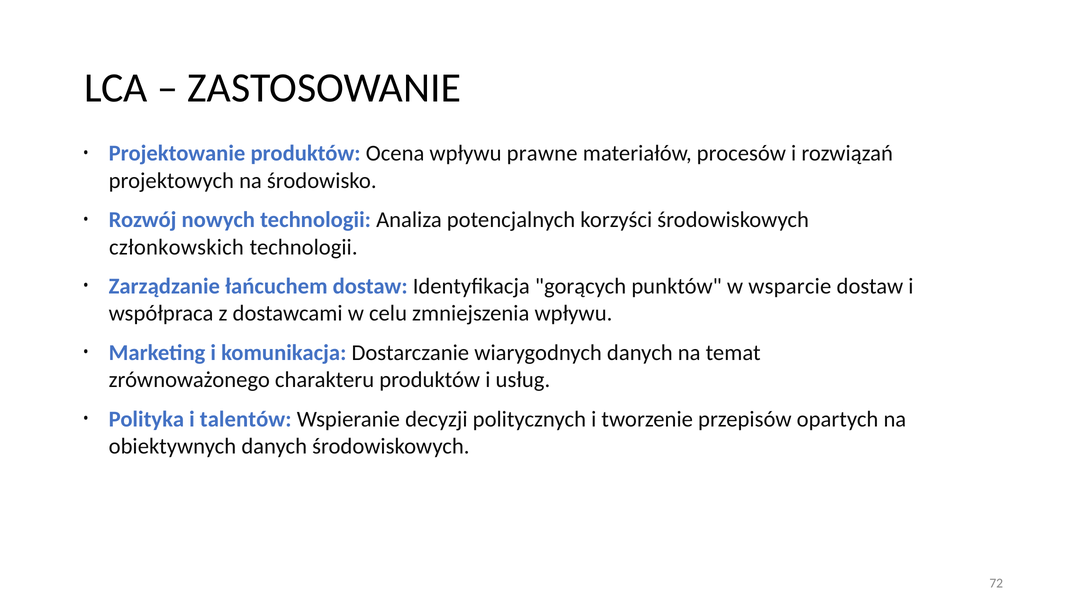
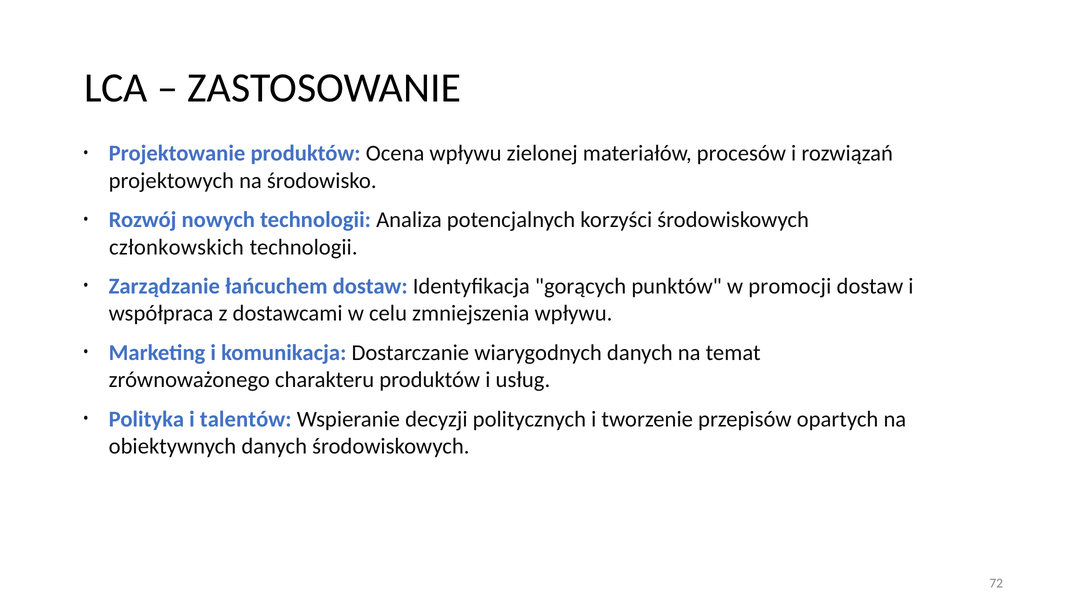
prawne: prawne -> zielonej (542, 153)
wsparcie: wsparcie -> promocji (790, 286)
